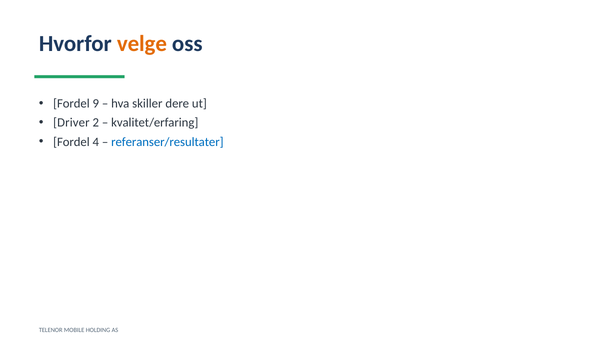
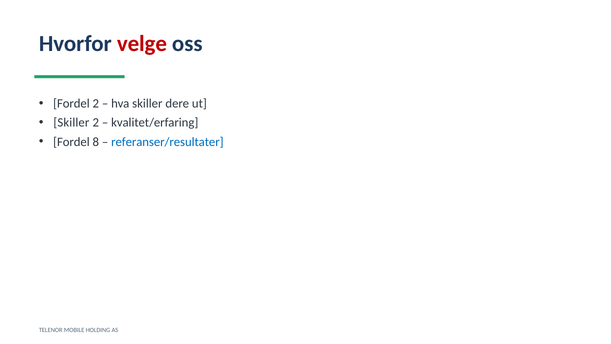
velge colour: orange -> red (142, 44)
Fordel 9: 9 -> 2 (96, 103)
Driver: Driver -> Skiller (71, 123)
4: 4 -> 8 (96, 142)
